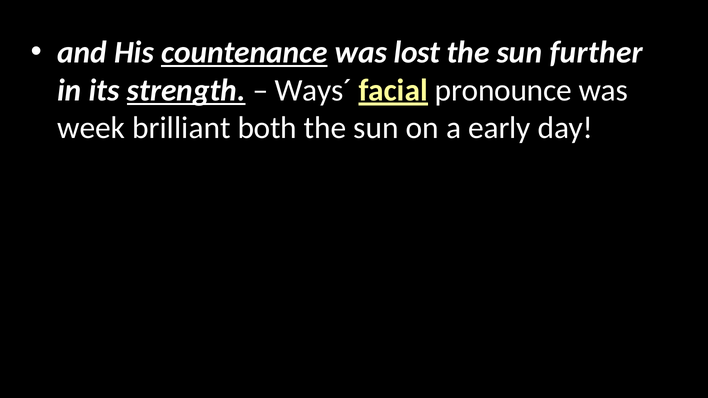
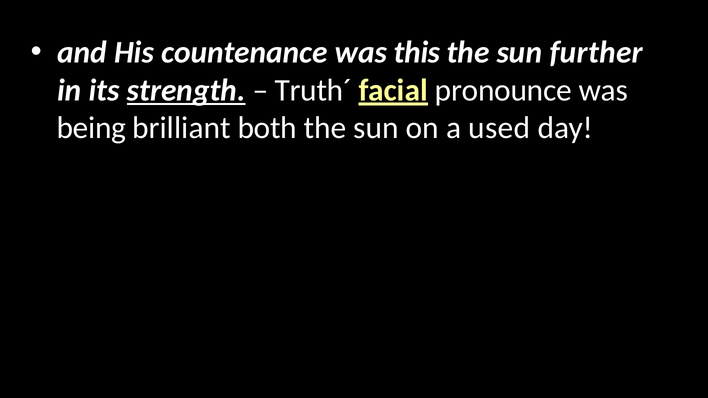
countenance underline: present -> none (244, 53)
lost: lost -> this (417, 53)
Ways´: Ways´ -> Truth´ (314, 90)
week: week -> being (91, 128)
early: early -> used (499, 128)
